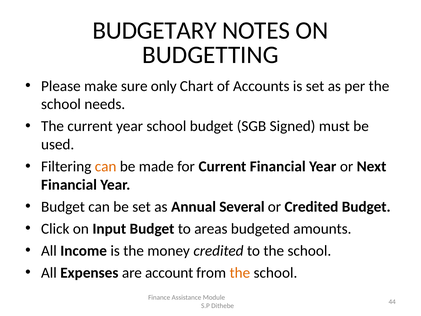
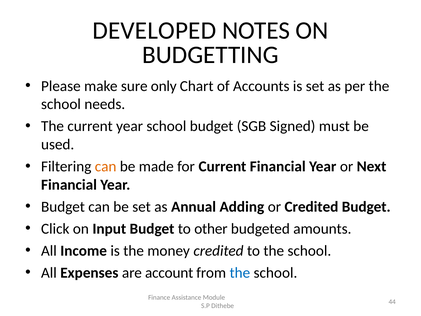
BUDGETARY: BUDGETARY -> DEVELOPED (154, 31)
Several: Several -> Adding (242, 207)
areas: areas -> other (211, 229)
the colour: orange -> blue (240, 273)
